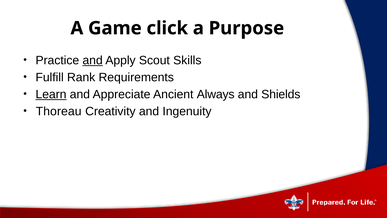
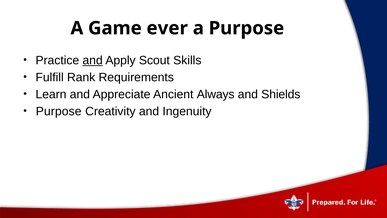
click: click -> ever (167, 28)
Learn underline: present -> none (51, 94)
Thoreau: Thoreau -> Purpose (59, 111)
